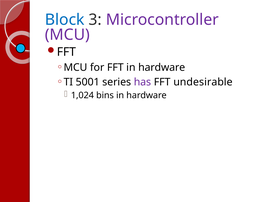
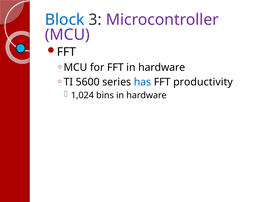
5001: 5001 -> 5600 (88, 82)
has colour: purple -> blue (143, 82)
undesirable: undesirable -> productivity (203, 82)
